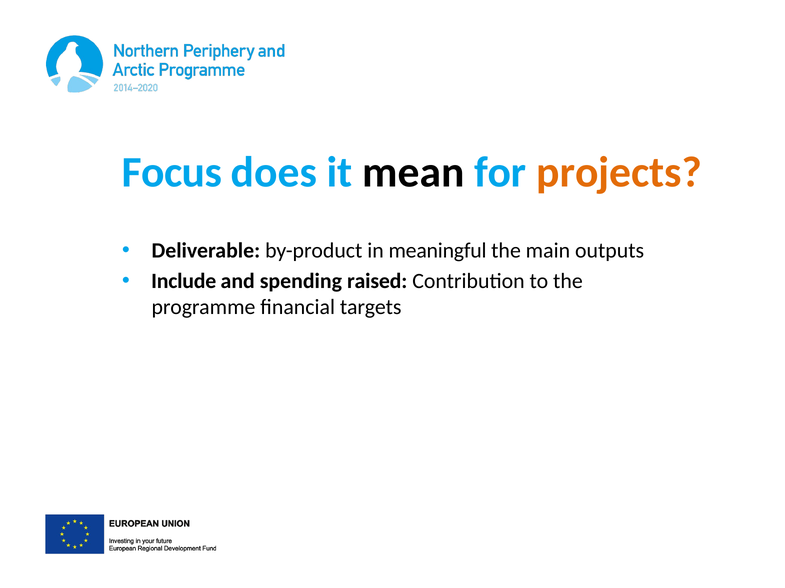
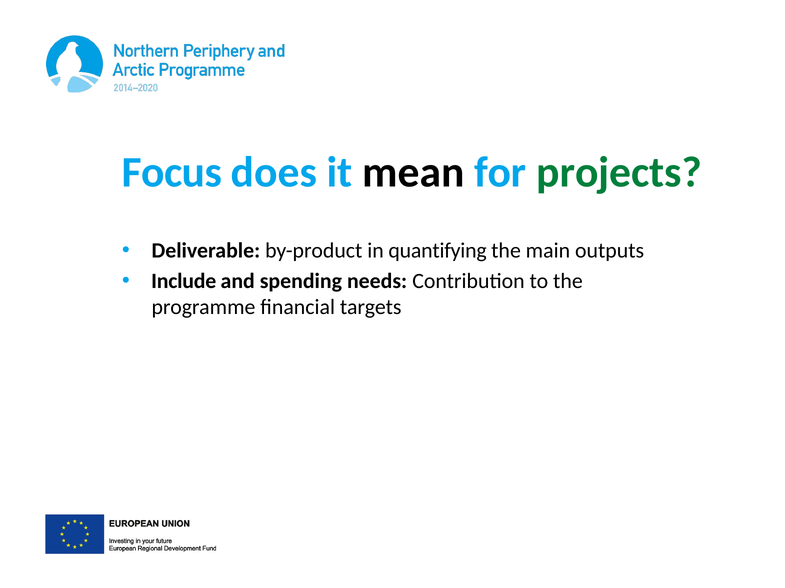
projects colour: orange -> green (619, 173)
meaningful: meaningful -> quantifying (438, 251)
raised: raised -> needs (377, 282)
